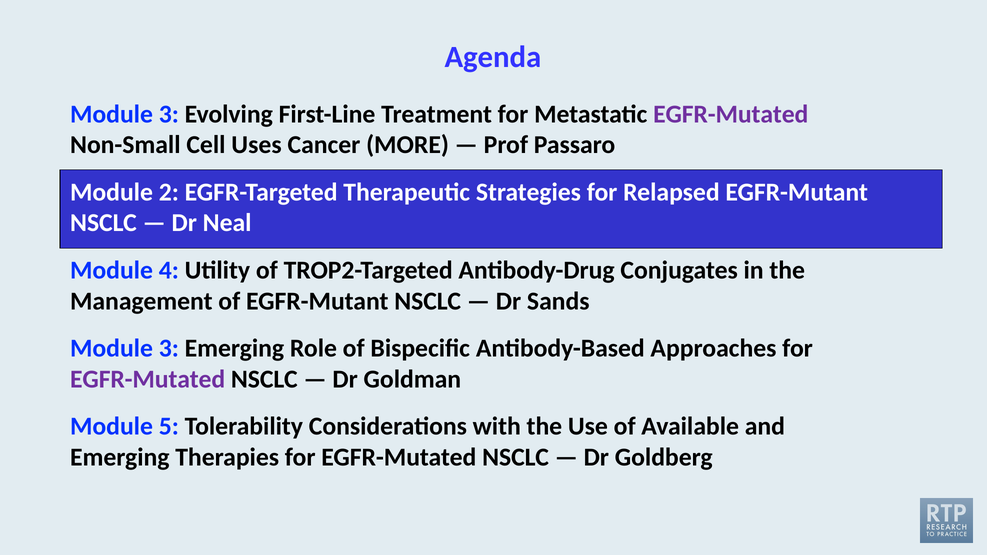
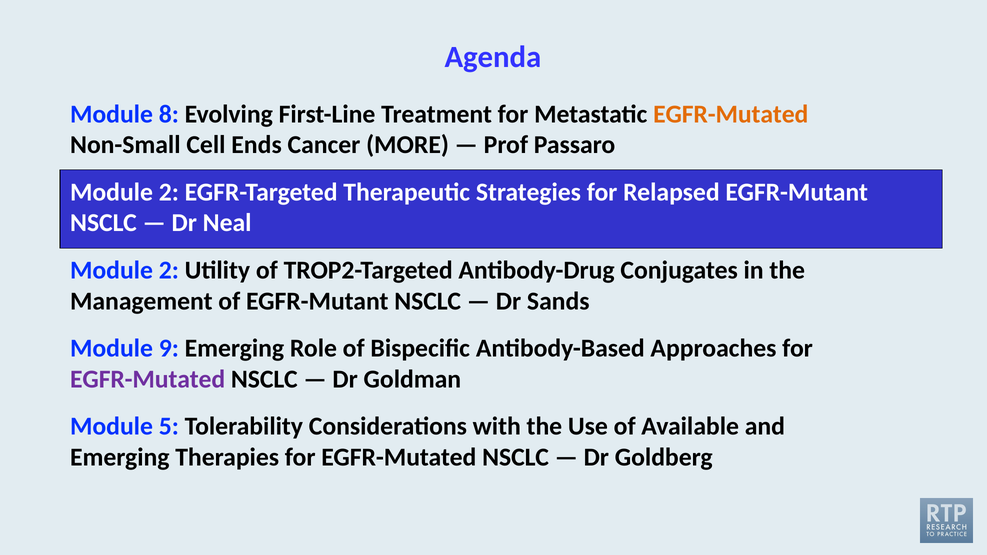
3: 3 -> 8 (169, 114)
EGFR-Mutated colour: purple -> orange (731, 114)
Uses: Uses -> Ends (257, 145)
4: 4 -> 2 (169, 270)
3: 3 -> 9 (169, 348)
